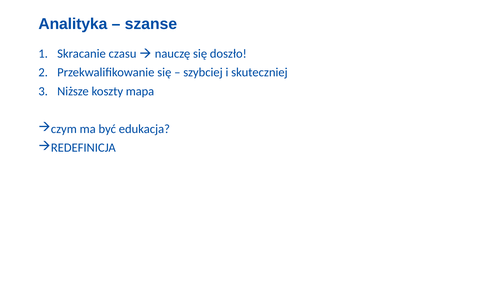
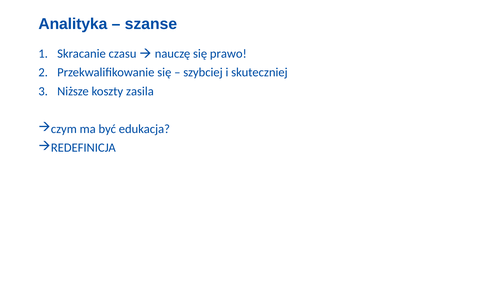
doszło: doszło -> prawo (228, 54)
mapa: mapa -> zasila (140, 91)
